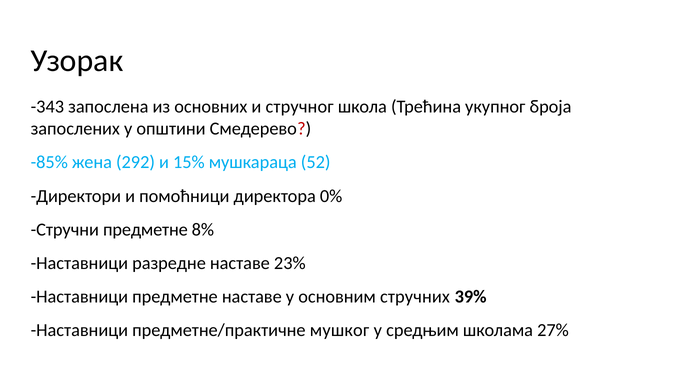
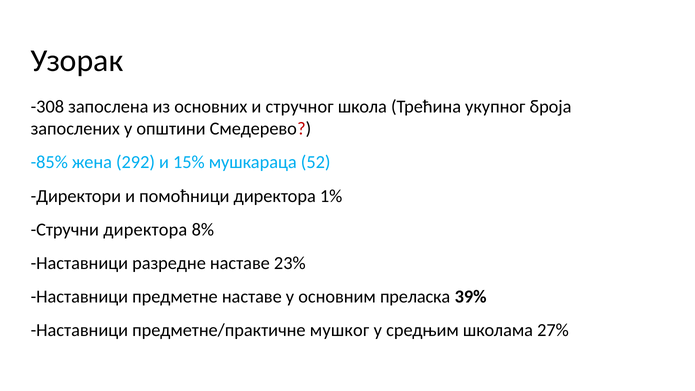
-343: -343 -> -308 (47, 107)
0%: 0% -> 1% (331, 196)
Стручни предметне: предметне -> директора (145, 230)
стручних: стручних -> преласка (415, 297)
